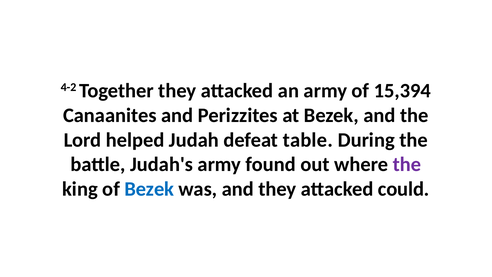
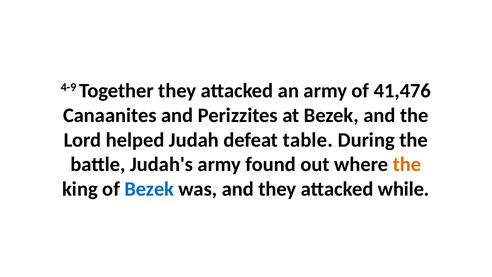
4-2: 4-2 -> 4-9 (68, 87)
15,394: 15,394 -> 41,476 (402, 91)
the colour: purple -> orange (407, 164)
could: could -> while (404, 189)
